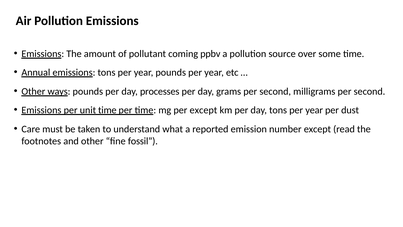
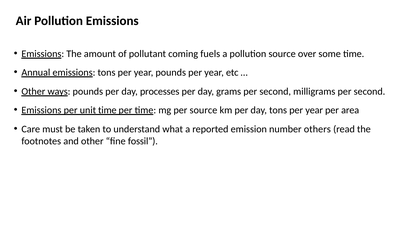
ppbv: ppbv -> fuels (210, 54)
per except: except -> source (203, 110)
dust: dust -> area (350, 110)
number except: except -> others (317, 129)
